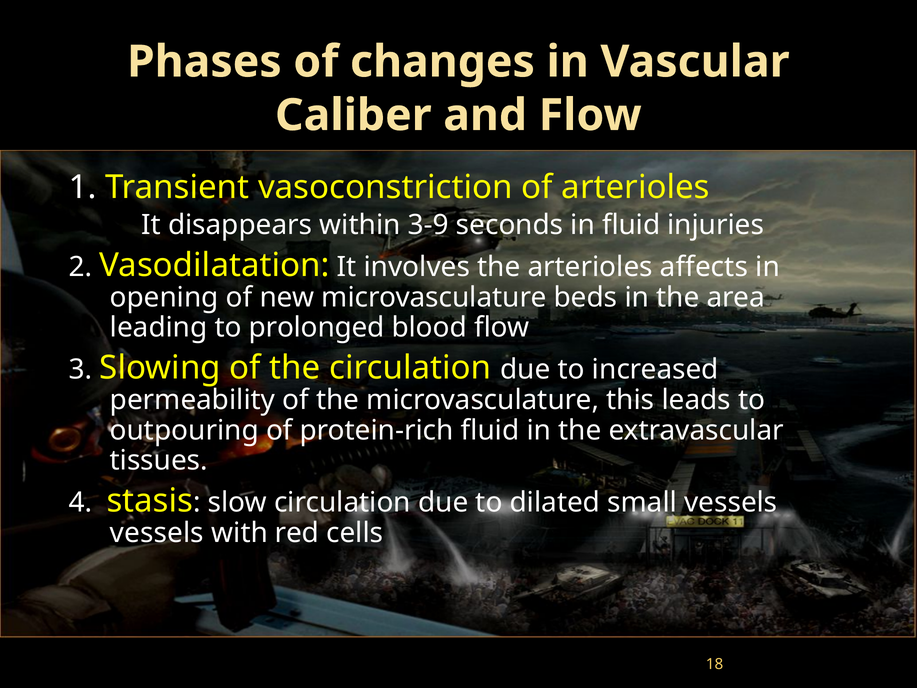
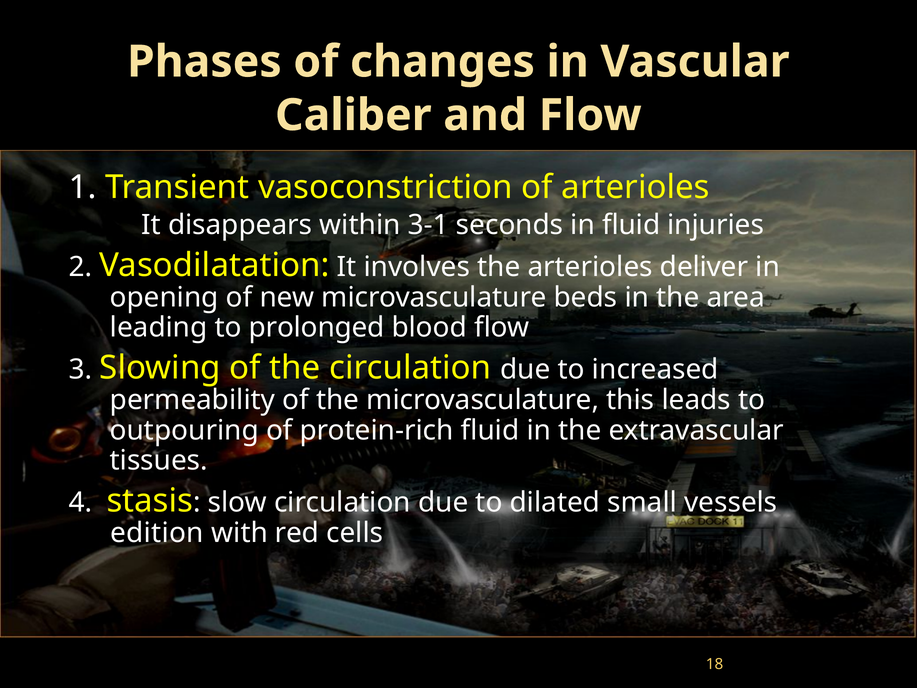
3-9: 3-9 -> 3-1 (428, 225)
affects: affects -> deliver (704, 267)
vessels: vessels -> edition (157, 533)
